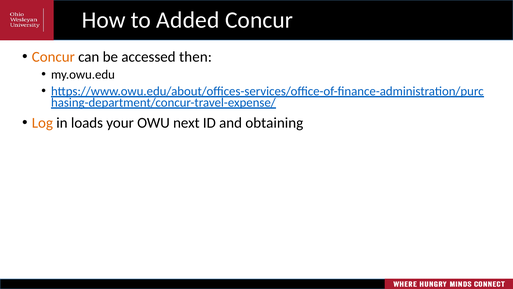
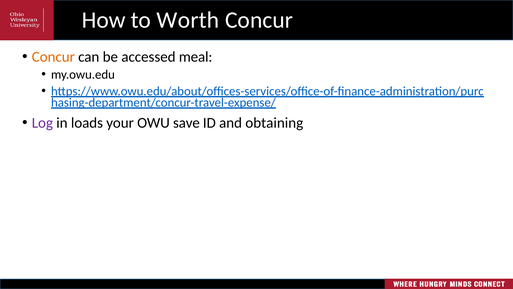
Added: Added -> Worth (188, 20)
then: then -> meal (196, 57)
Log colour: orange -> purple (42, 123)
next: next -> save (186, 123)
